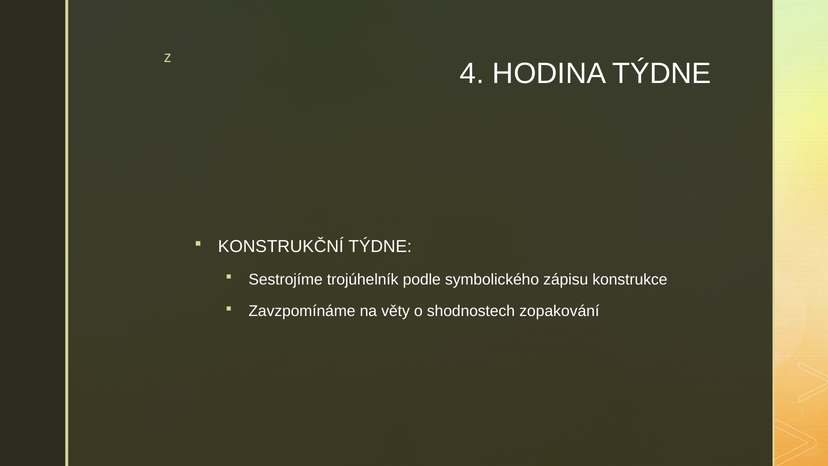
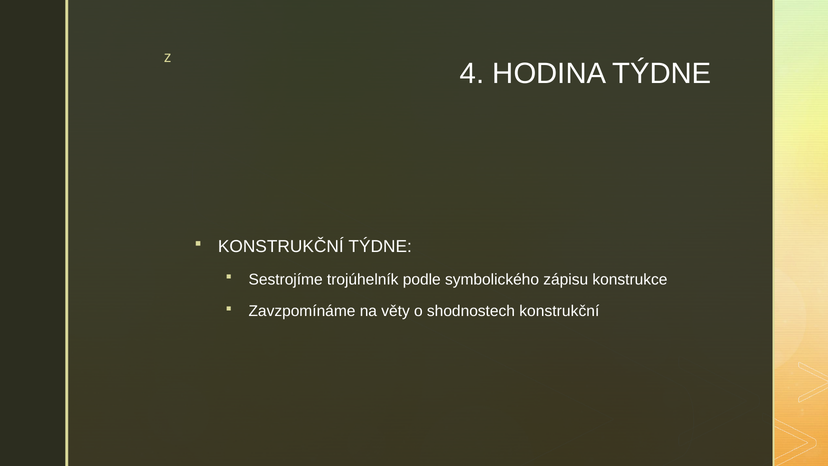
shodnostech zopakování: zopakování -> konstrukční (559, 311)
